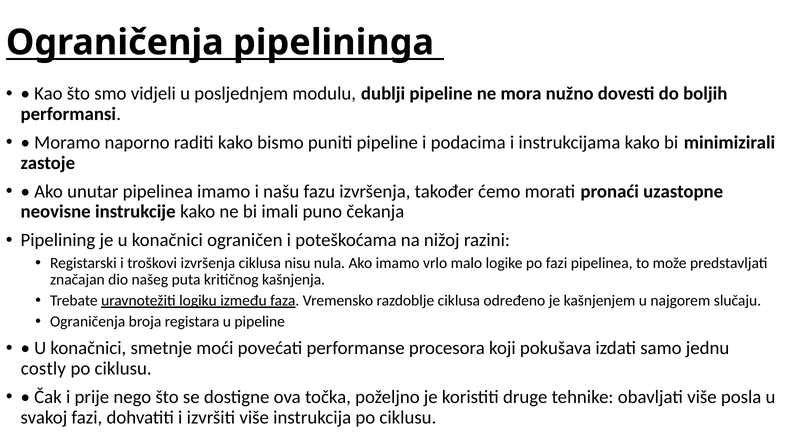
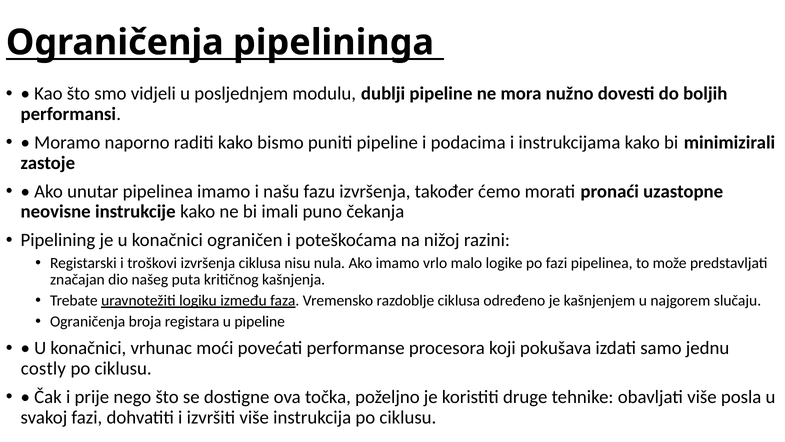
smetnje: smetnje -> vrhunac (161, 348)
